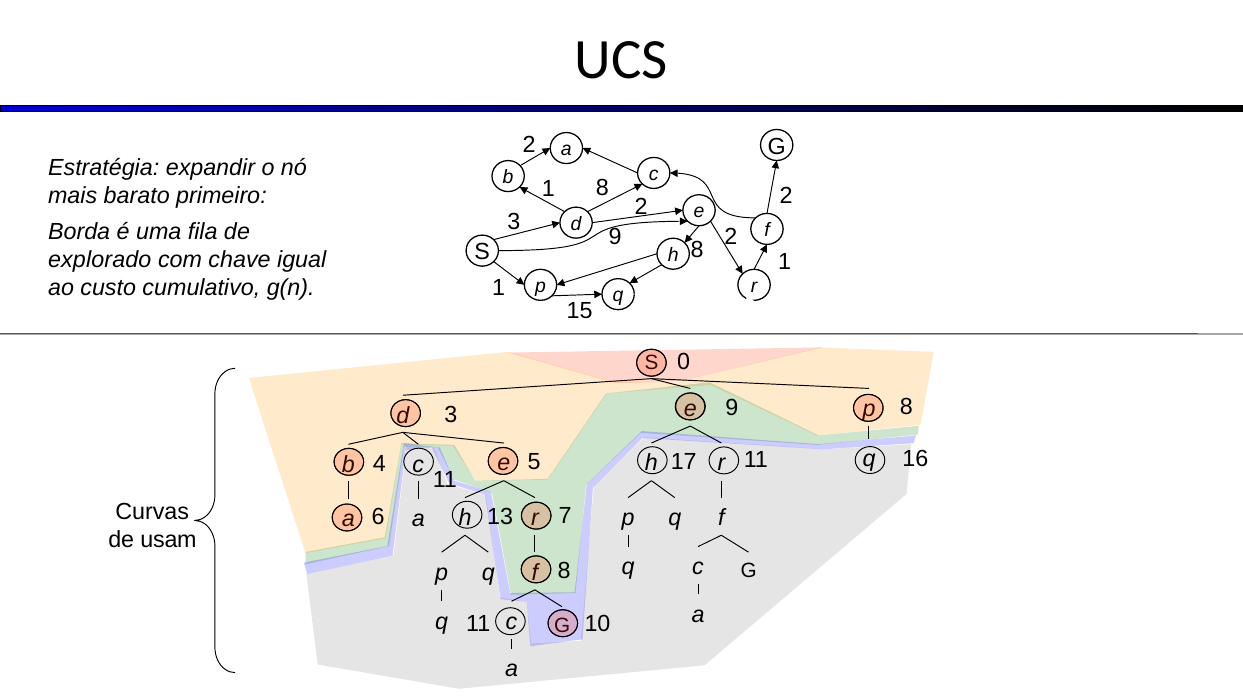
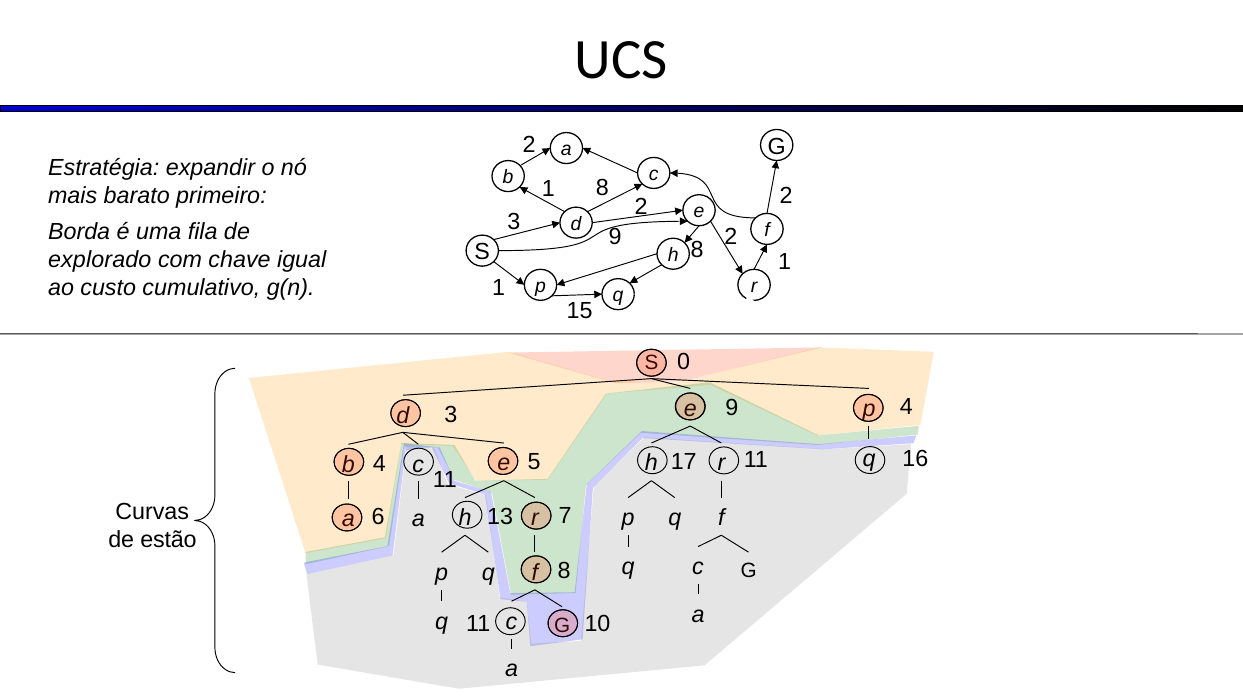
9 8: 8 -> 4 (906, 407)
usam: usam -> estão (169, 540)
